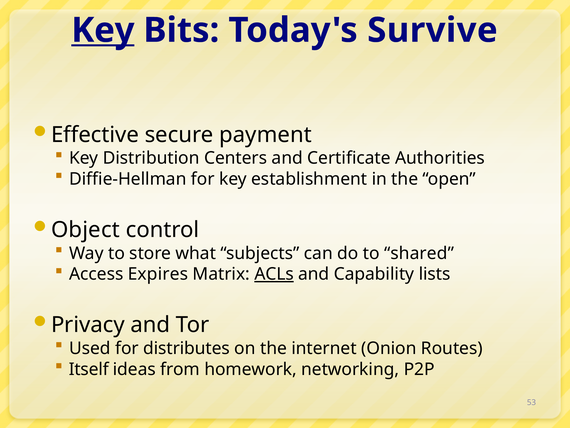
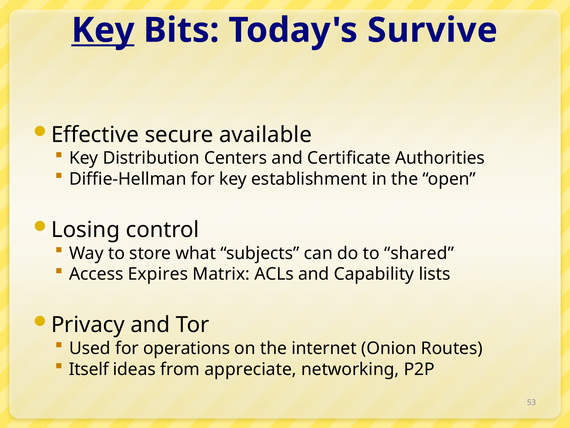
payment: payment -> available (265, 135)
Object: Object -> Losing (86, 230)
ACLs underline: present -> none (274, 274)
distributes: distributes -> operations (187, 348)
homework: homework -> appreciate (251, 369)
